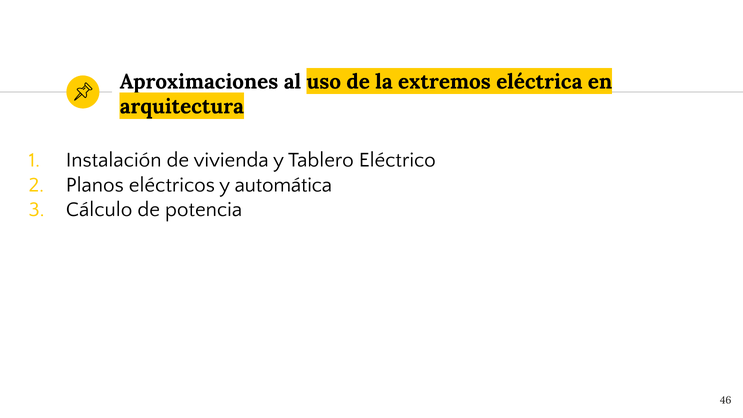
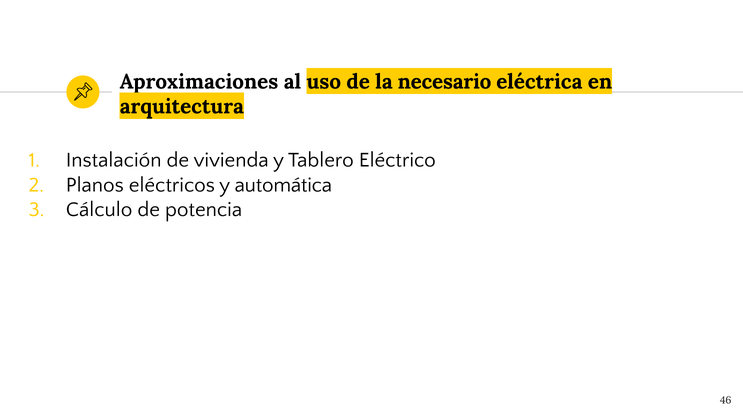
extremos: extremos -> necesario (444, 82)
